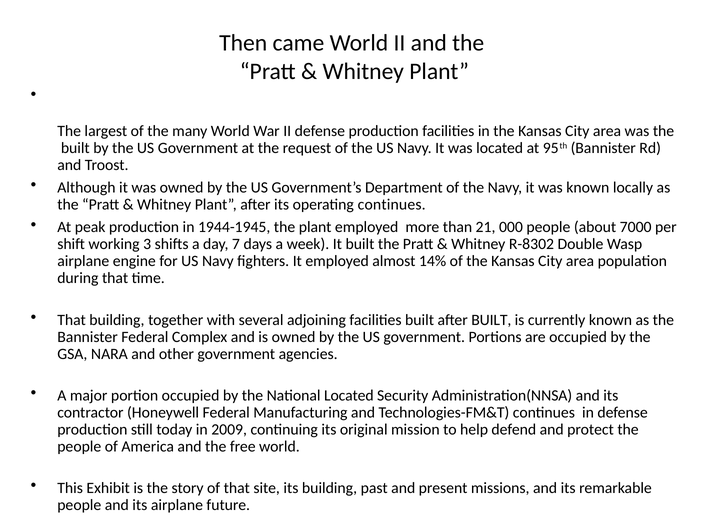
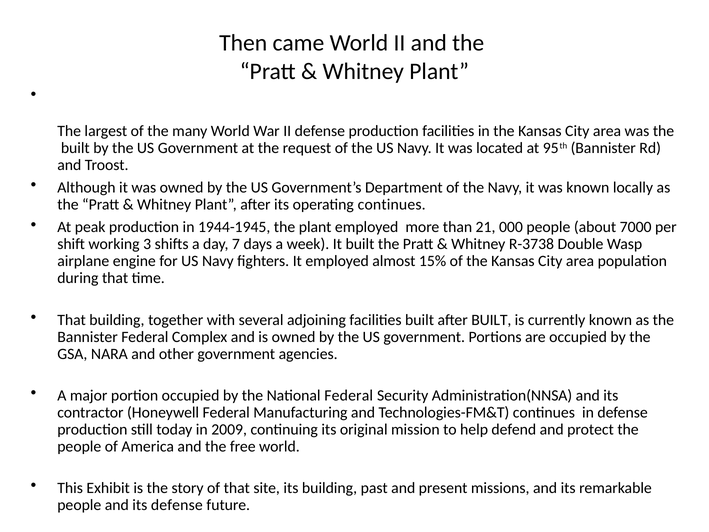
R-8302: R-8302 -> R-3738 (531, 244)
14%: 14% -> 15% (433, 261)
National Located: Located -> Federal (349, 395)
its airplane: airplane -> defense (177, 505)
